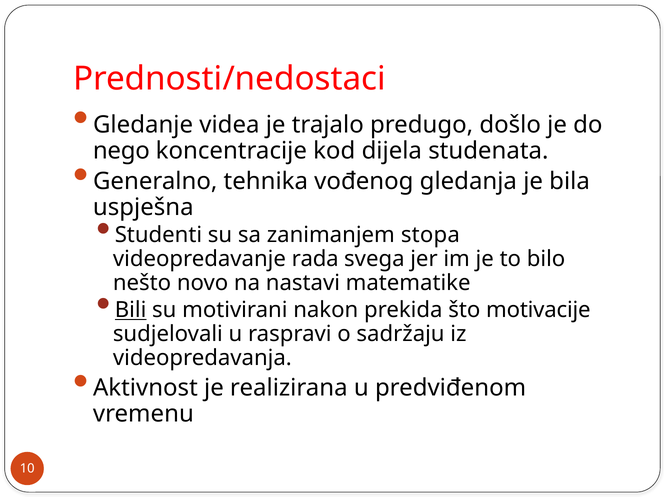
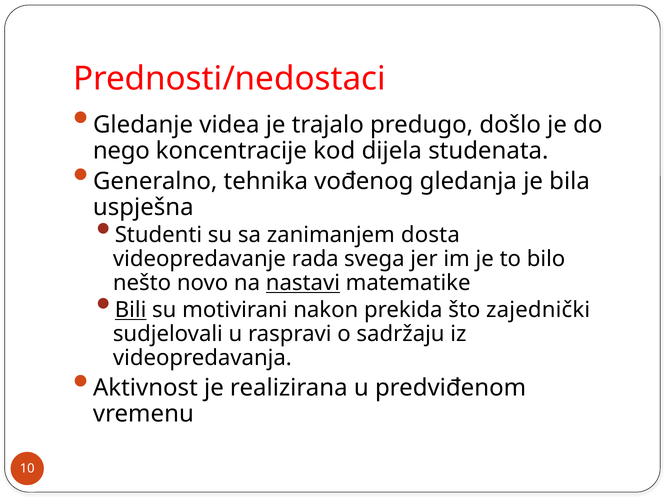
stopa: stopa -> dosta (430, 235)
nastavi underline: none -> present (303, 283)
motivacije: motivacije -> zajednički (538, 310)
